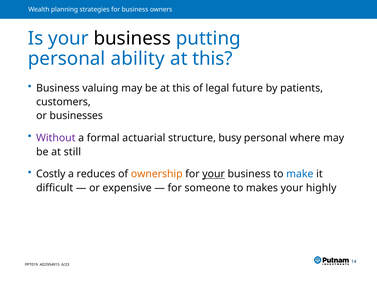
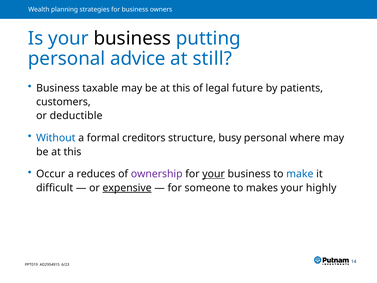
ability: ability -> advice (138, 59)
this: this -> still (212, 59)
valuing: valuing -> taxable (100, 88)
businesses: businesses -> deductible (76, 116)
Without colour: purple -> blue (56, 138)
actuarial: actuarial -> creditors (144, 138)
still: still -> this (72, 152)
Costly: Costly -> Occur (51, 174)
ownership colour: orange -> purple (157, 174)
expensive underline: none -> present (127, 188)
